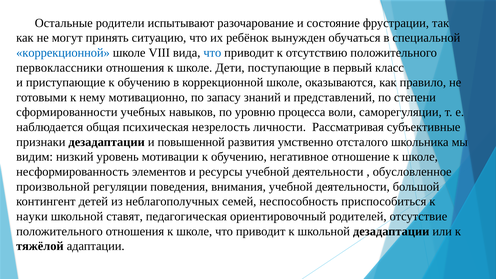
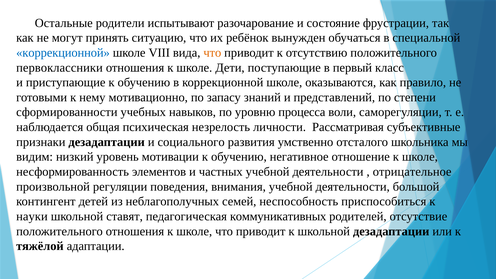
что colour: blue -> orange (212, 53)
повышенной: повышенной -> социального (191, 142)
ресурсы: ресурсы -> частных (221, 172)
обусловленное: обусловленное -> отрицательное (412, 172)
ориентировочный: ориентировочный -> коммуникативных (278, 216)
